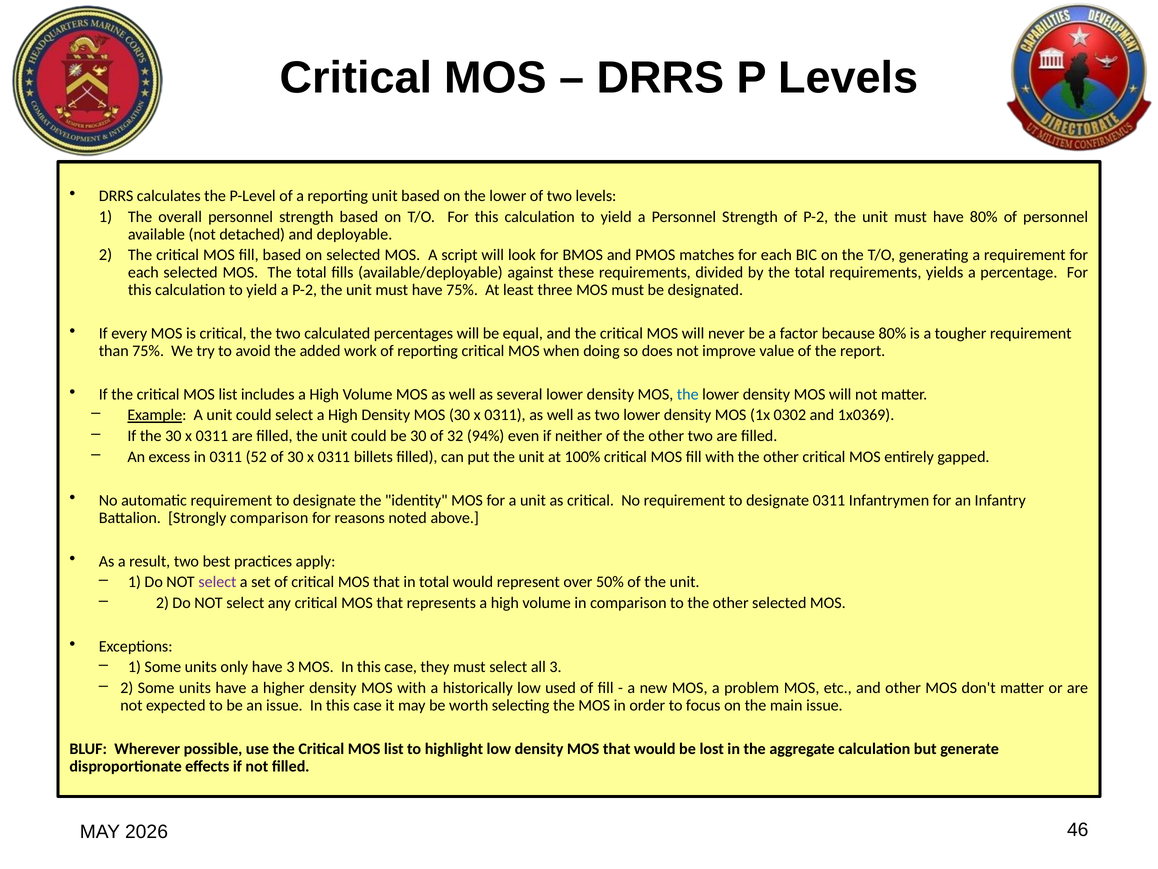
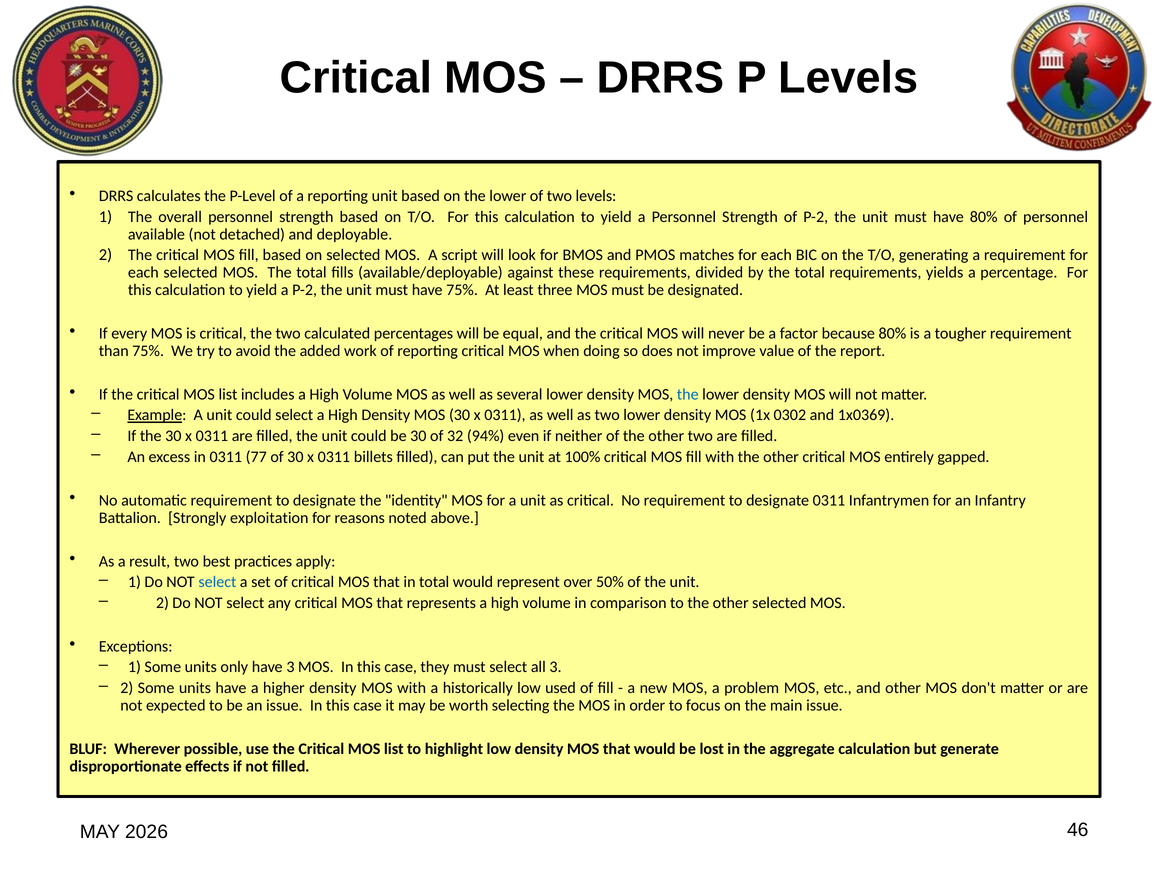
52: 52 -> 77 (256, 457)
Strongly comparison: comparison -> exploitation (269, 517)
select colour: purple -> blue (217, 582)
